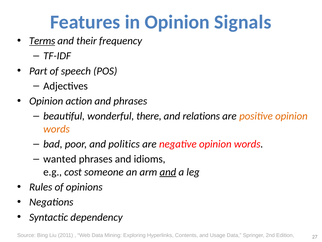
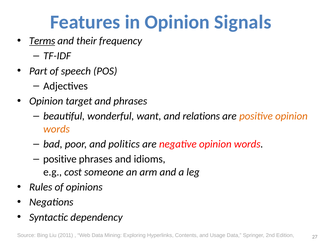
action: action -> target (79, 101)
there: there -> want (149, 116)
wanted: wanted -> positive (60, 159)
and underline: present -> none (168, 172)
